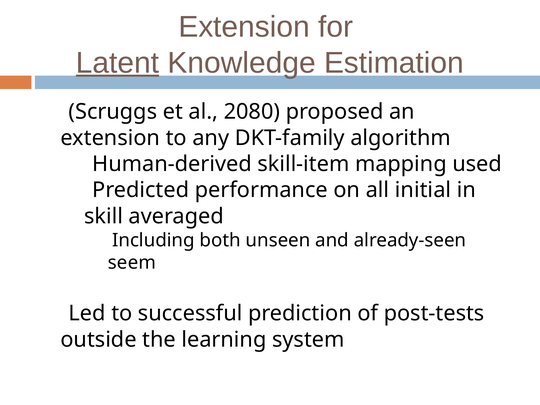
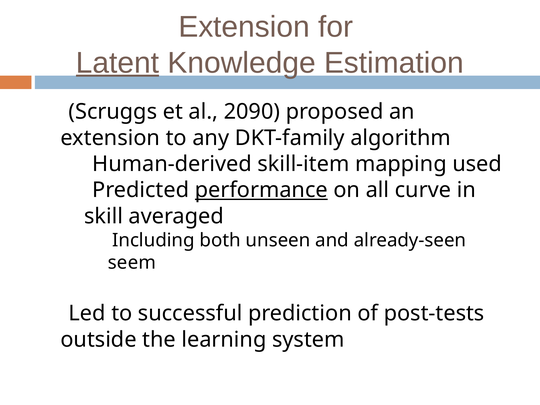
2080: 2080 -> 2090 (252, 112)
performance underline: none -> present (261, 190)
initial: initial -> curve (423, 190)
